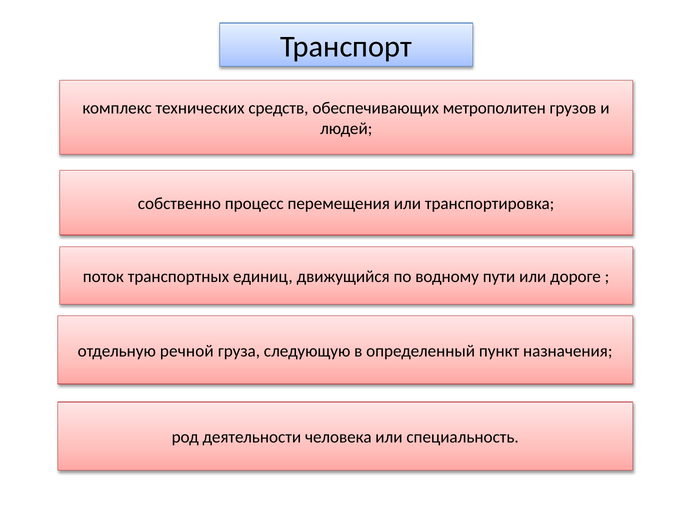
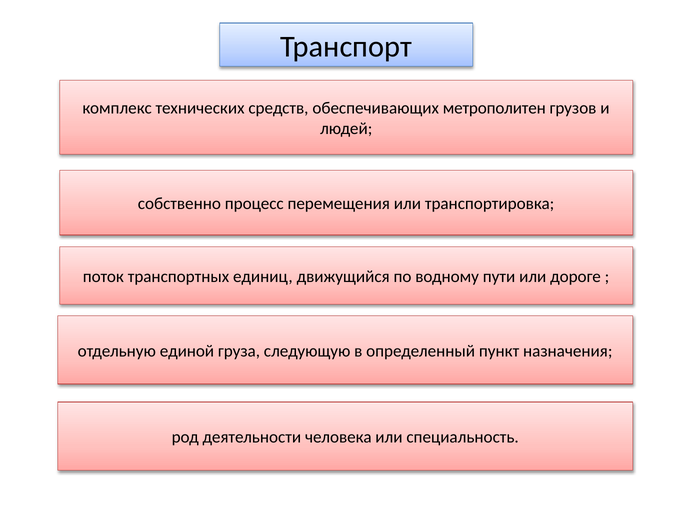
речной: речной -> единой (187, 351)
